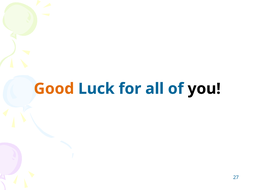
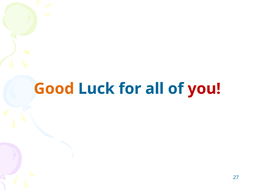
you colour: black -> red (204, 89)
